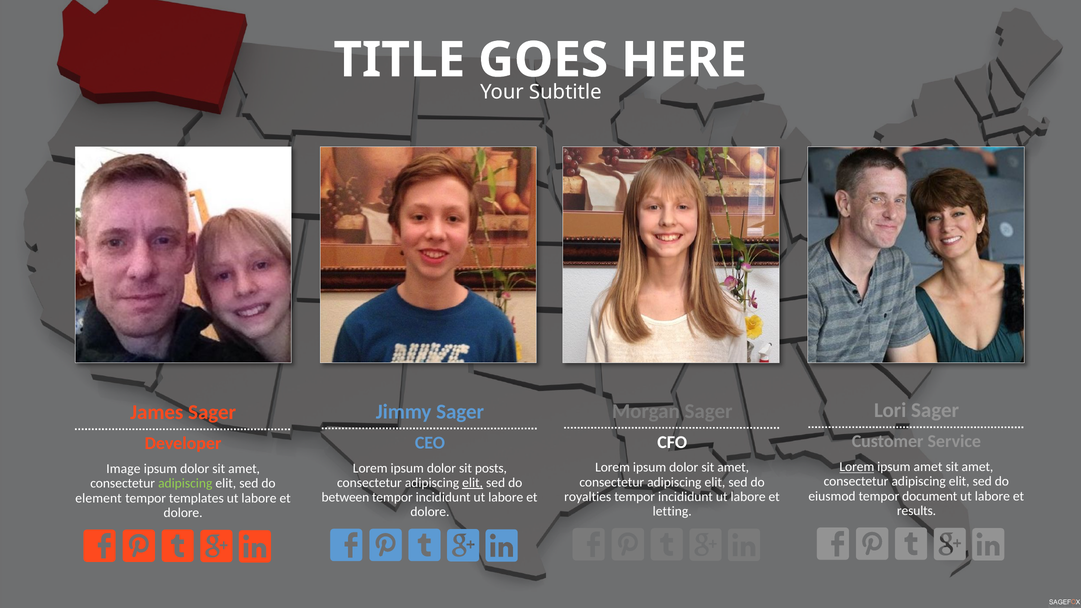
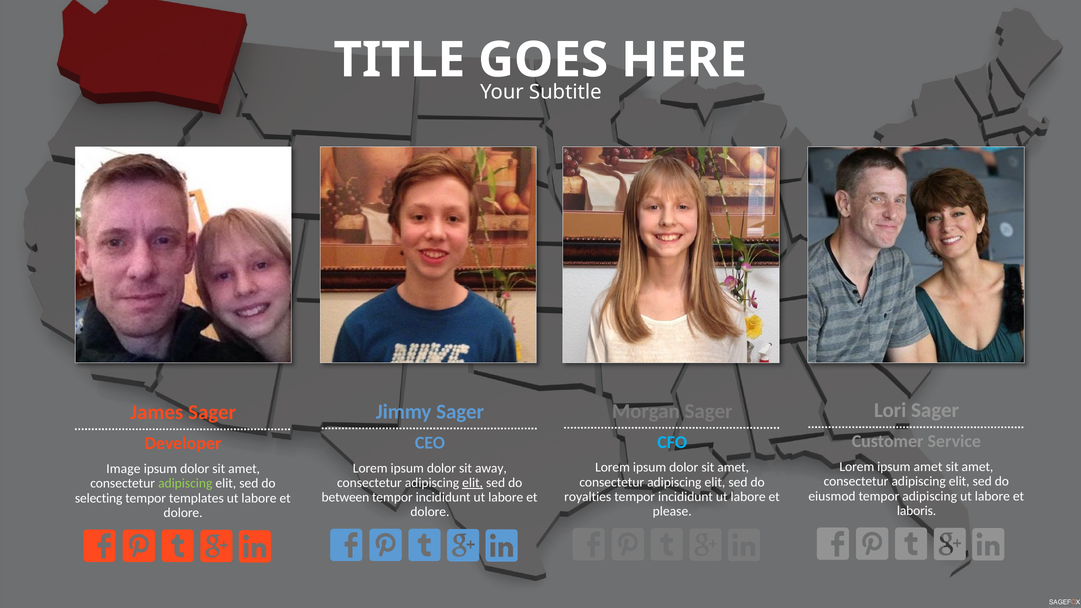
CFO colour: white -> light blue (672, 442)
Lorem underline: present -> none (857, 467)
posts: posts -> away (491, 468)
tempor document: document -> adipiscing (930, 496)
element: element -> selecting (99, 498)
results: results -> laboris (917, 511)
letting: letting -> please (672, 511)
